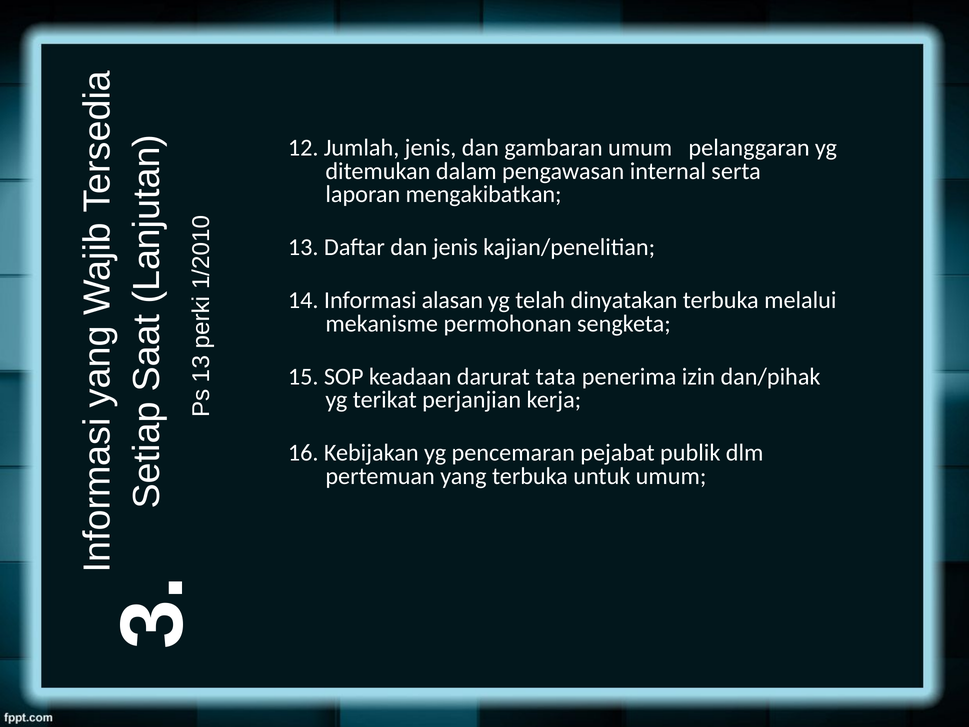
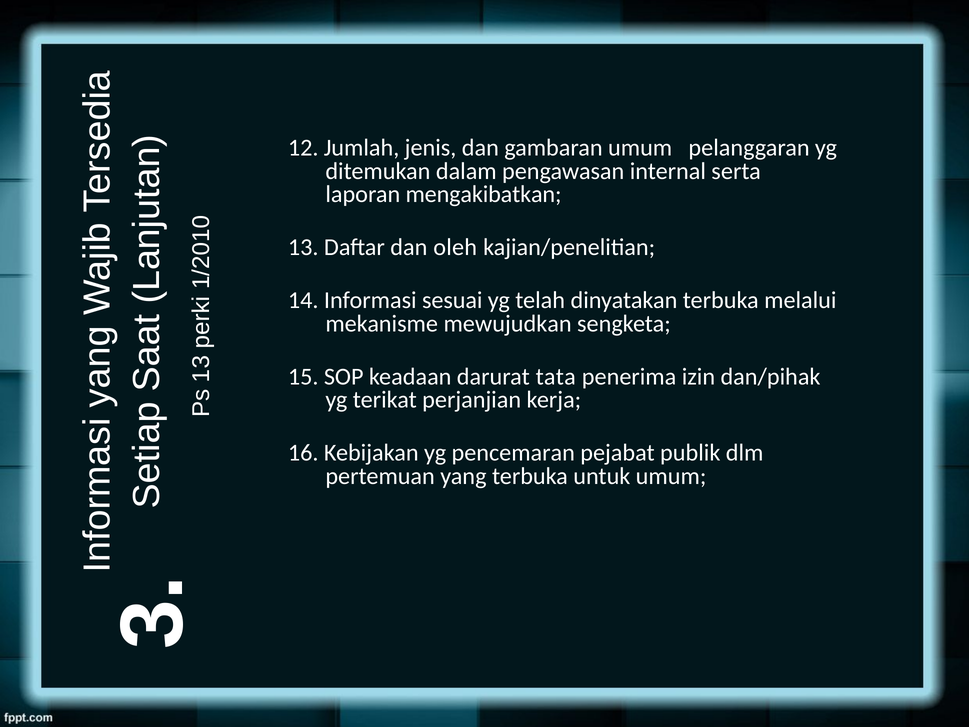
dan jenis: jenis -> oleh (455, 247)
alasan: alasan -> sesuai (452, 300)
permohonan: permohonan -> mewujudkan (508, 324)
